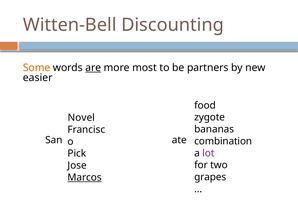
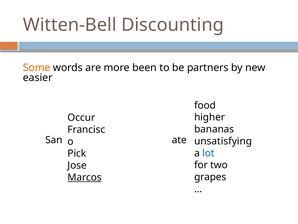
are underline: present -> none (93, 68)
most: most -> been (144, 68)
zygote: zygote -> higher (210, 117)
Novel: Novel -> Occur (81, 117)
combination: combination -> unsatisfying (223, 141)
lot colour: purple -> blue (208, 153)
